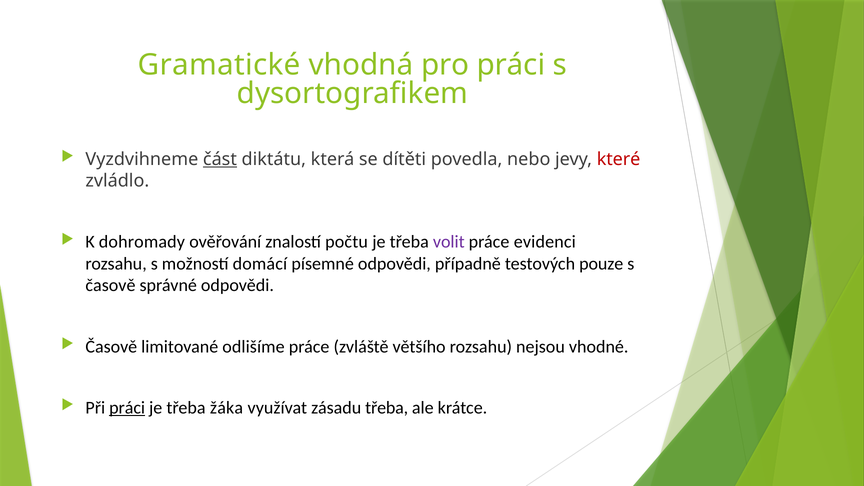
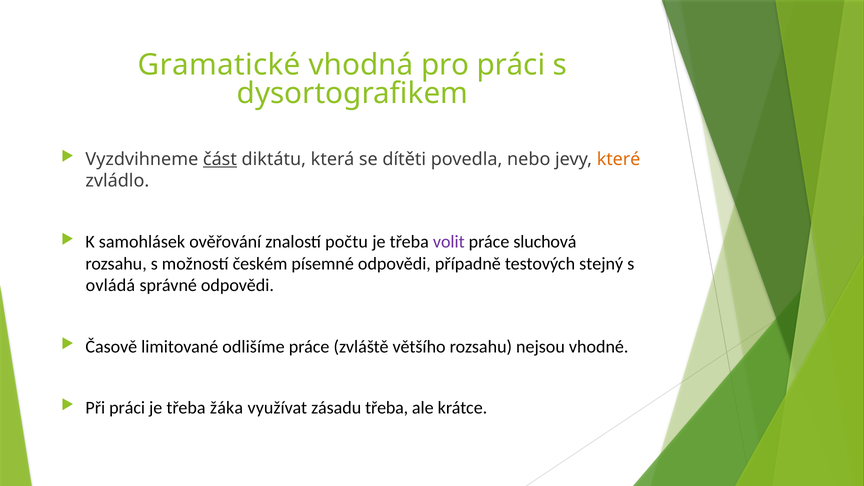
které colour: red -> orange (619, 159)
dohromady: dohromady -> samohlásek (142, 242)
evidenci: evidenci -> sluchová (545, 242)
domácí: domácí -> českém (260, 264)
pouze: pouze -> stejný (601, 264)
časově: časově -> ovládá (110, 285)
práci underline: present -> none (127, 408)
